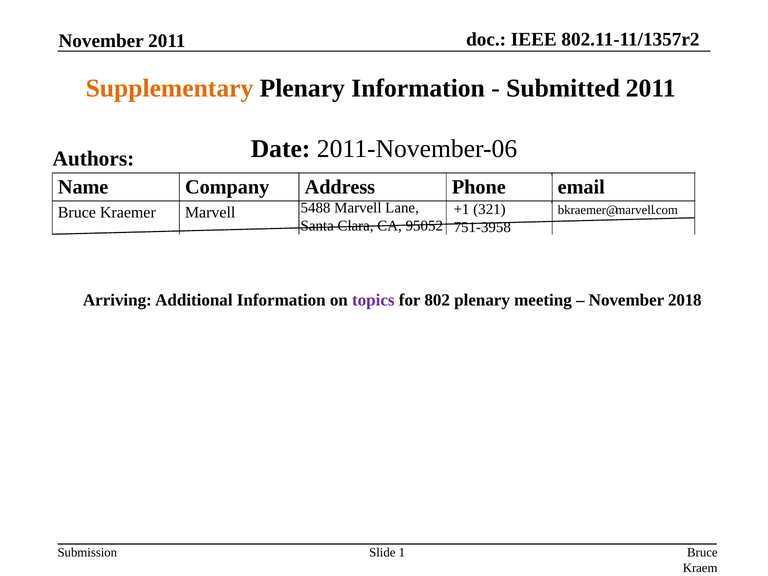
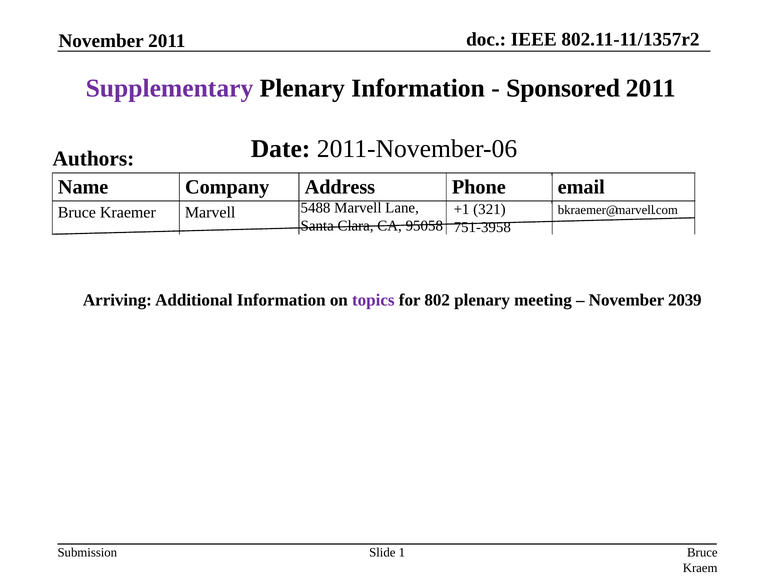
Supplementary colour: orange -> purple (169, 88)
Submitted: Submitted -> Sponsored (563, 88)
95052: 95052 -> 95058 (424, 226)
2018: 2018 -> 2039 (685, 300)
